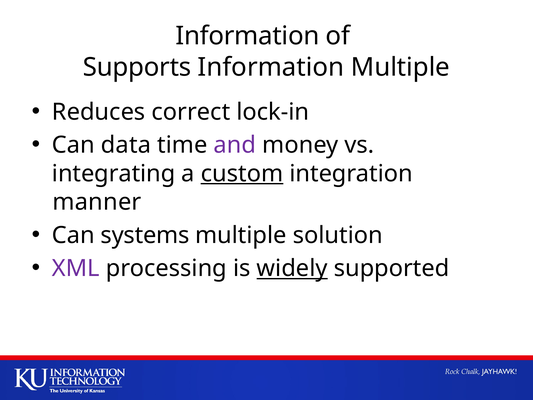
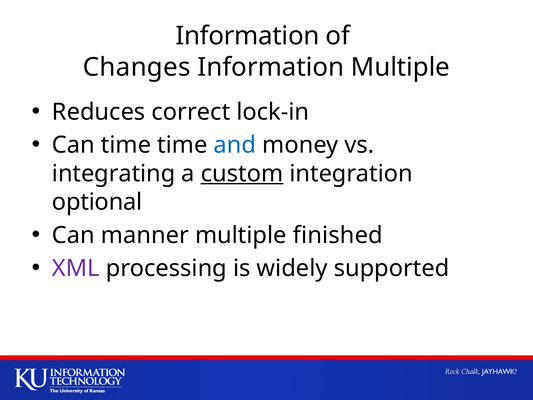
Supports: Supports -> Changes (137, 67)
Can data: data -> time (126, 145)
and colour: purple -> blue (235, 145)
manner: manner -> optional (97, 202)
systems: systems -> manner (145, 235)
solution: solution -> finished (338, 235)
widely underline: present -> none (292, 268)
